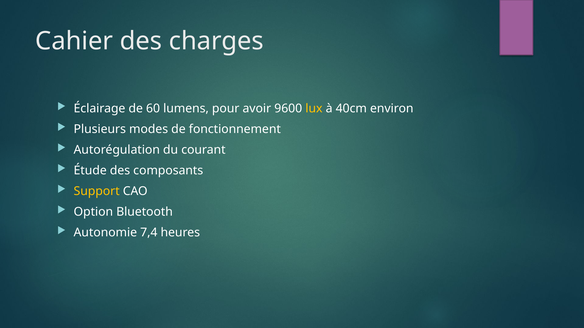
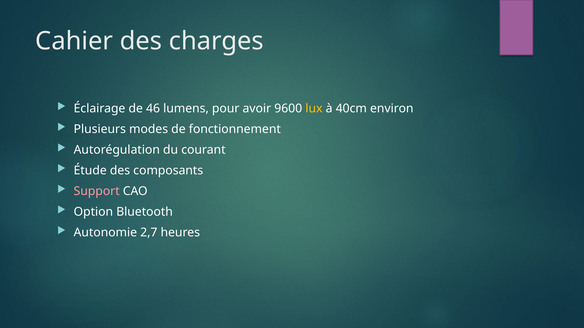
60: 60 -> 46 (153, 109)
Support colour: yellow -> pink (97, 191)
7,4: 7,4 -> 2,7 (149, 233)
